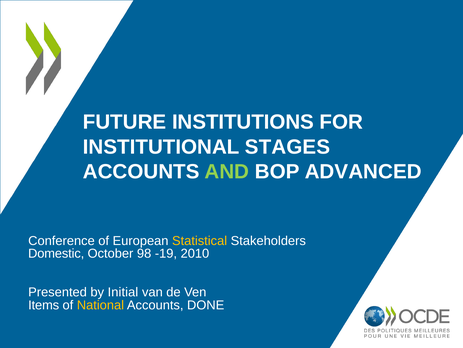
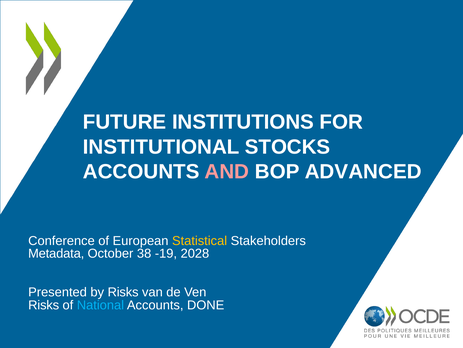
STAGES: STAGES -> STOCKS (288, 147)
AND colour: light green -> pink (227, 171)
Domestic: Domestic -> Metadata (56, 253)
98: 98 -> 38 (144, 253)
2010: 2010 -> 2028 (195, 253)
by Initial: Initial -> Risks (123, 292)
Items: Items -> Risks (44, 305)
National colour: yellow -> light blue (100, 305)
